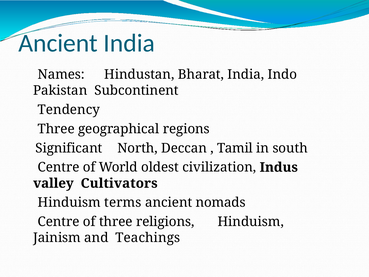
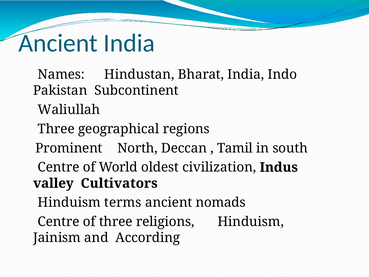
Tendency: Tendency -> Waliullah (69, 110)
Significant: Significant -> Prominent (69, 148)
Teachings: Teachings -> According (148, 238)
